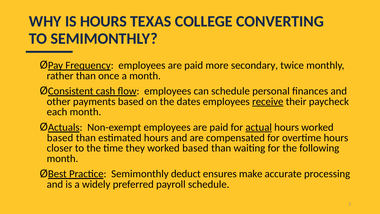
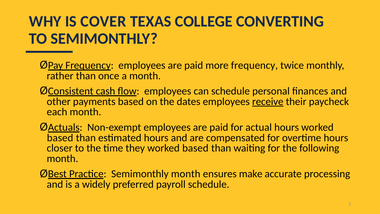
IS HOURS: HOURS -> COVER (103, 21)
more secondary: secondary -> frequency (254, 65)
actual underline: present -> none (259, 127)
Semimonthly deduct: deduct -> month (186, 174)
